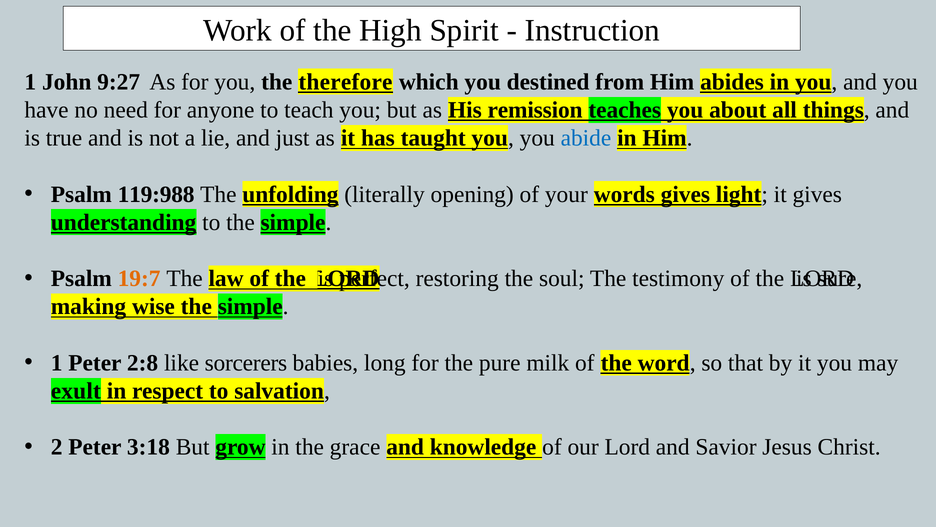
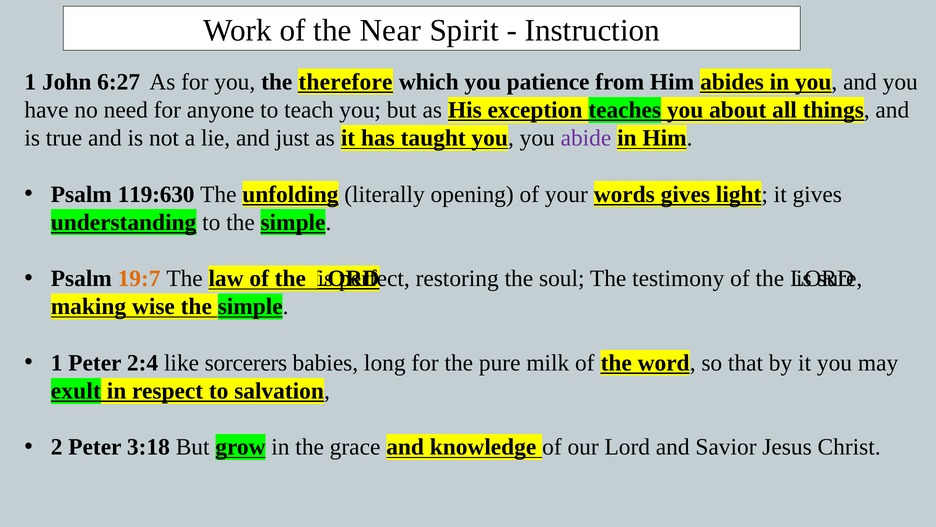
High: High -> Near (390, 30)
9:27: 9:27 -> 6:27 (119, 82)
destined: destined -> patience (548, 82)
remission: remission -> exception (535, 110)
abide colour: blue -> purple (586, 138)
119:988: 119:988 -> 119:630 (156, 194)
2:8: 2:8 -> 2:4 (143, 363)
